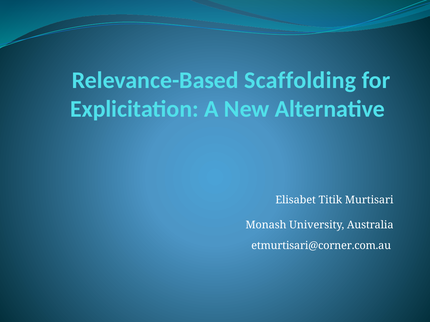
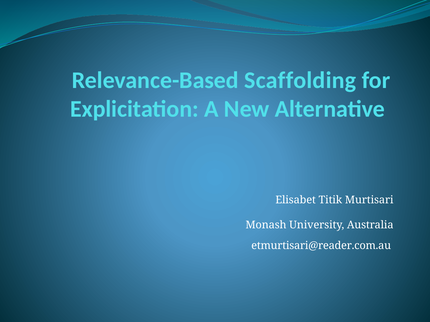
etmurtisari@corner.com.au: etmurtisari@corner.com.au -> etmurtisari@reader.com.au (321, 246)
